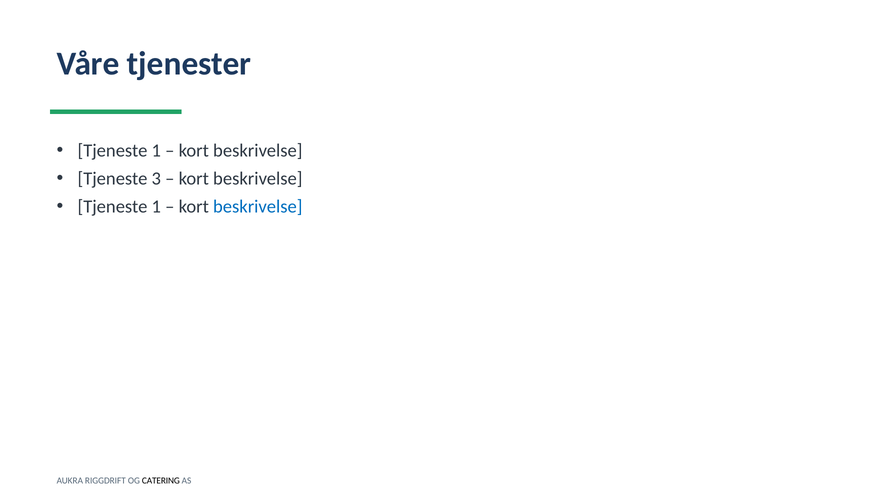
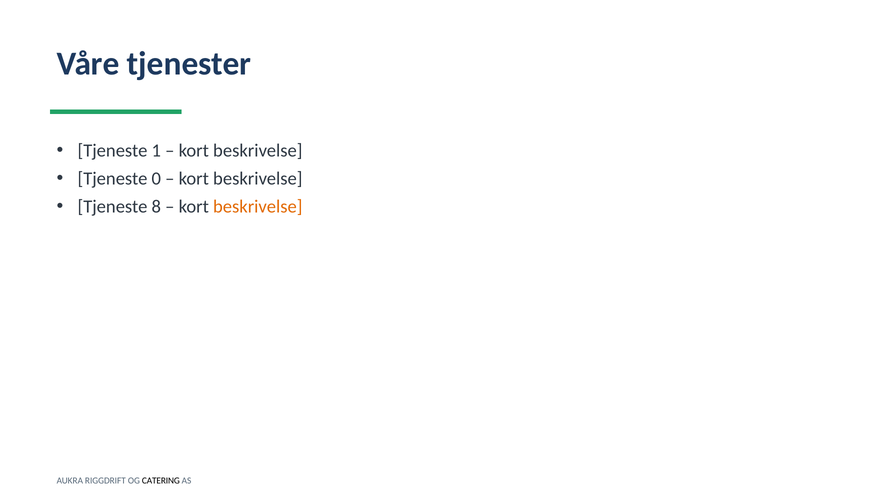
3: 3 -> 0 (156, 179)
1: 1 -> 8 (156, 207)
beskrivelse colour: blue -> orange (258, 207)
